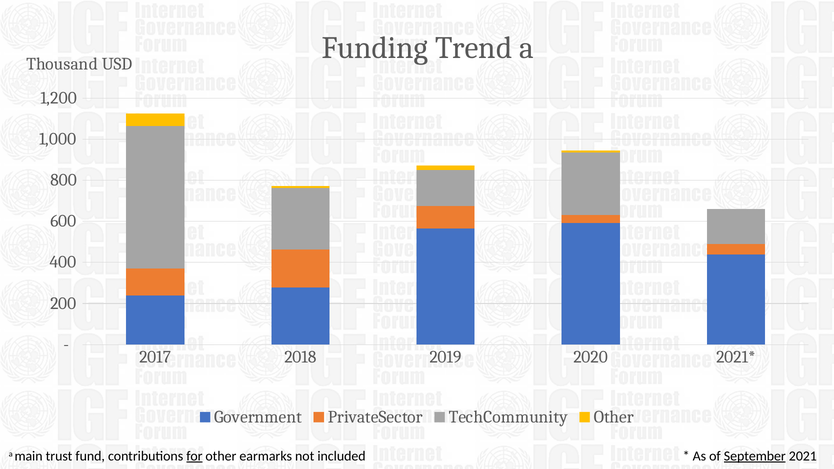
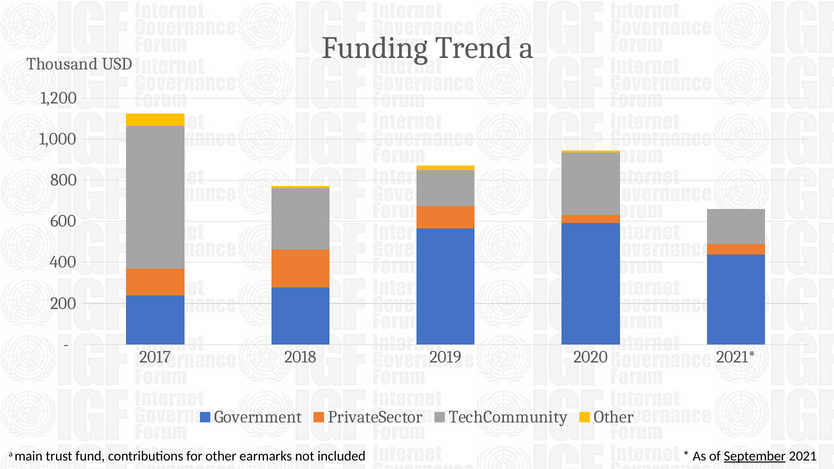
for underline: present -> none (194, 456)
